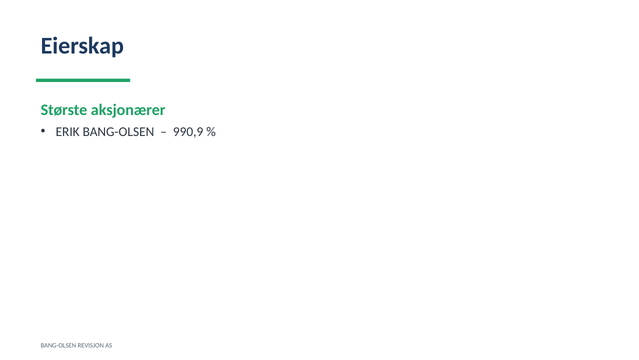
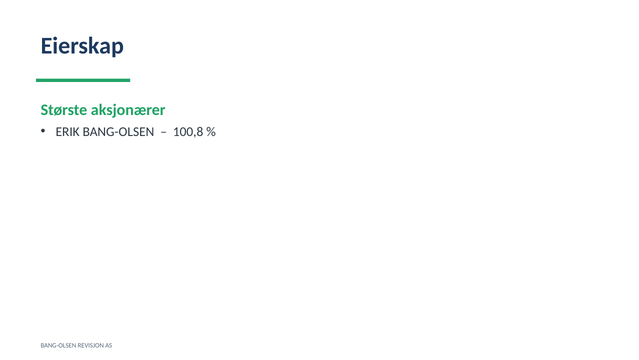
990,9: 990,9 -> 100,8 (188, 131)
